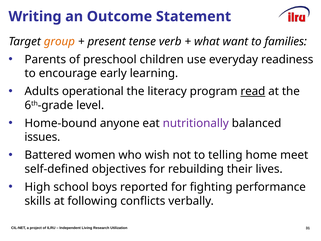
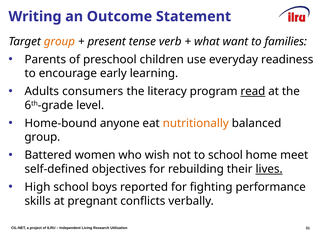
operational: operational -> consumers (93, 91)
nutritionally colour: purple -> orange (196, 123)
issues: issues -> group (42, 137)
to telling: telling -> school (225, 155)
lives underline: none -> present (269, 169)
following: following -> pregnant (92, 201)
